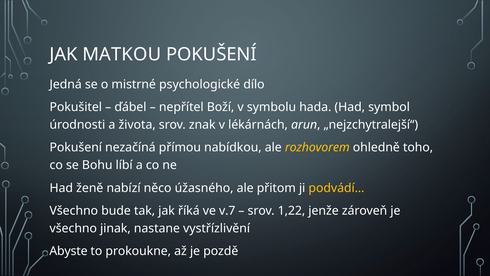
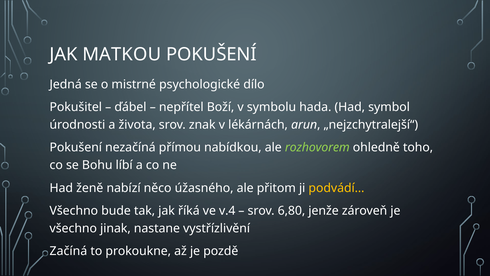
rozhovorem colour: yellow -> light green (317, 147)
v.7: v.7 -> v.4 (227, 210)
1,22: 1,22 -> 6,80 (291, 210)
Abyste: Abyste -> Začíná (68, 251)
